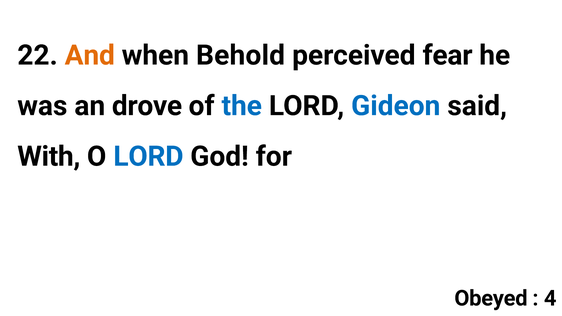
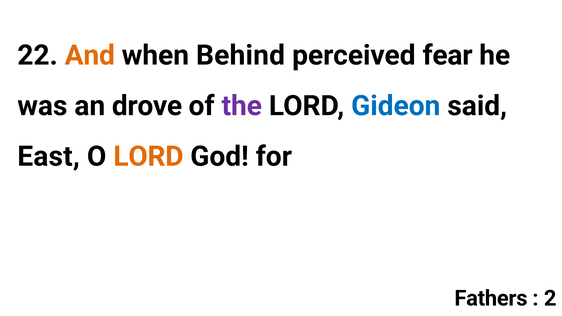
Behold: Behold -> Behind (240, 55)
the colour: blue -> purple (242, 106)
With: With -> East (49, 156)
LORD colour: blue -> orange (148, 156)
Obeyed: Obeyed -> Fathers (491, 298)
4: 4 -> 2 (550, 298)
